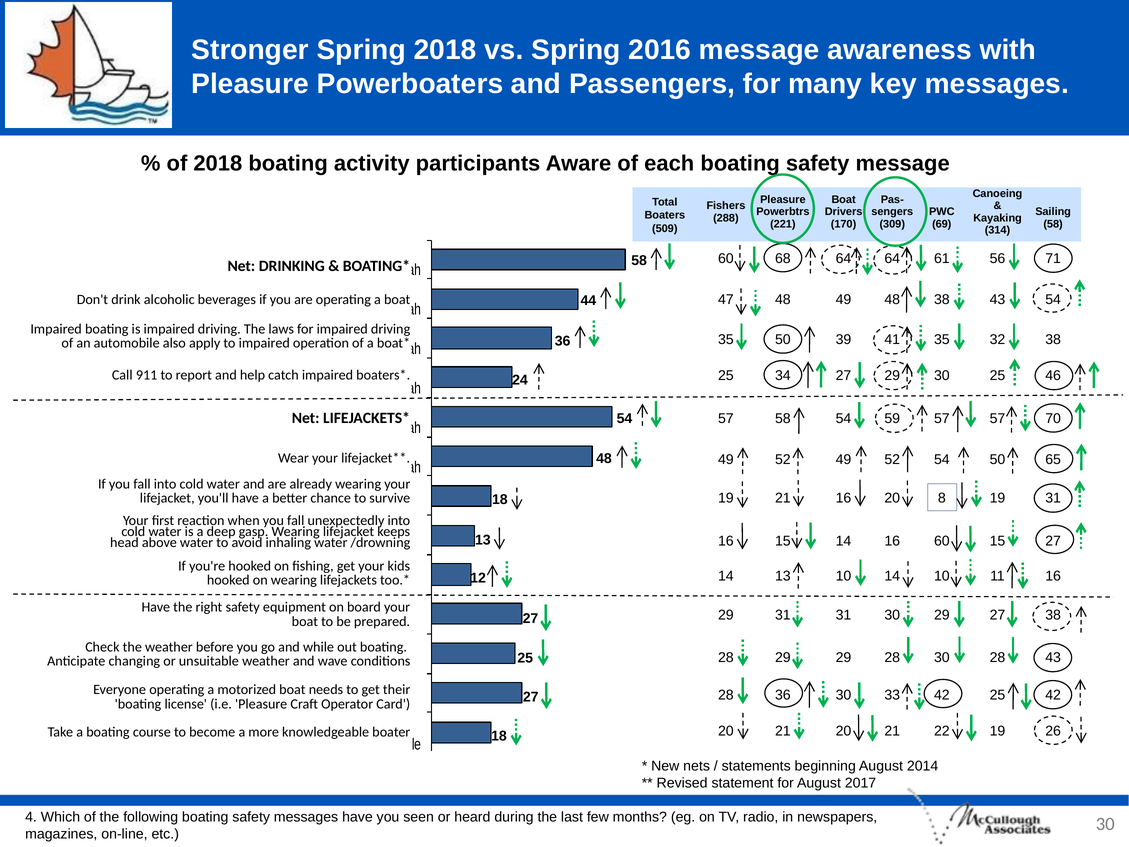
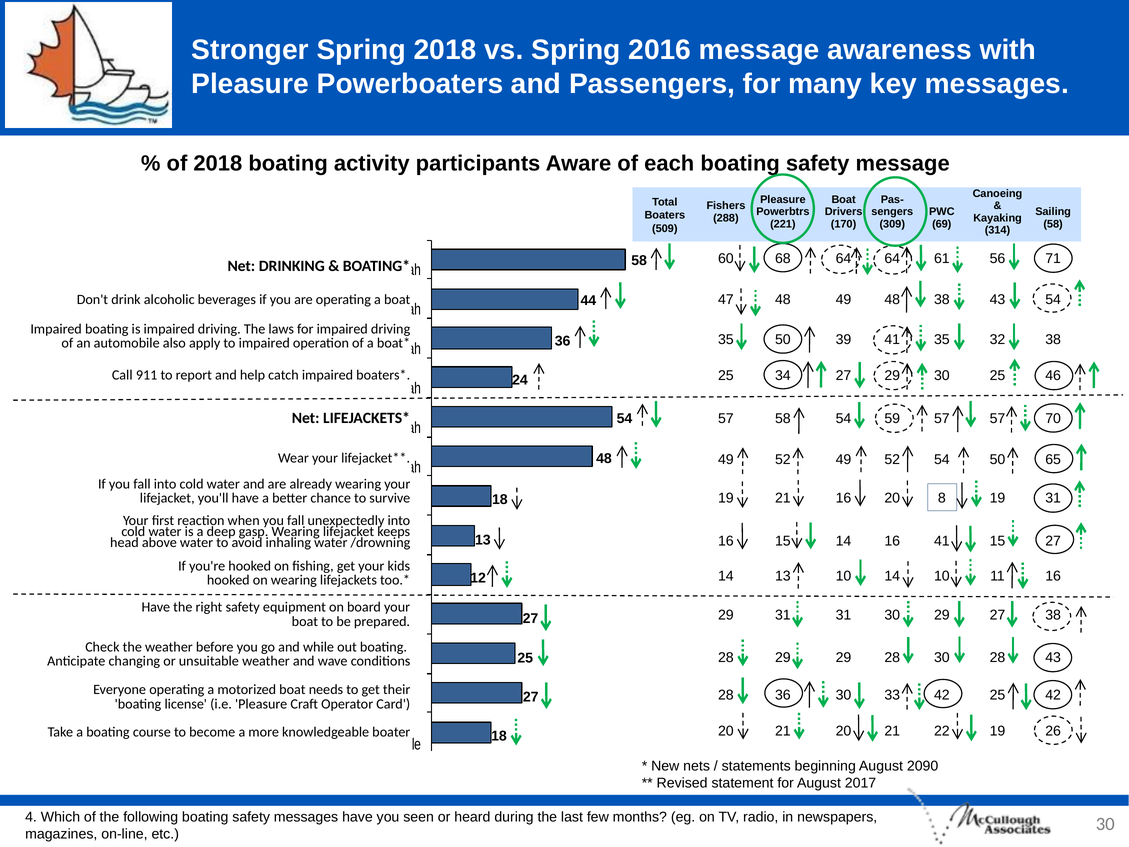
16 60: 60 -> 41 (942, 541)
2014: 2014 -> 2090 (923, 766)
